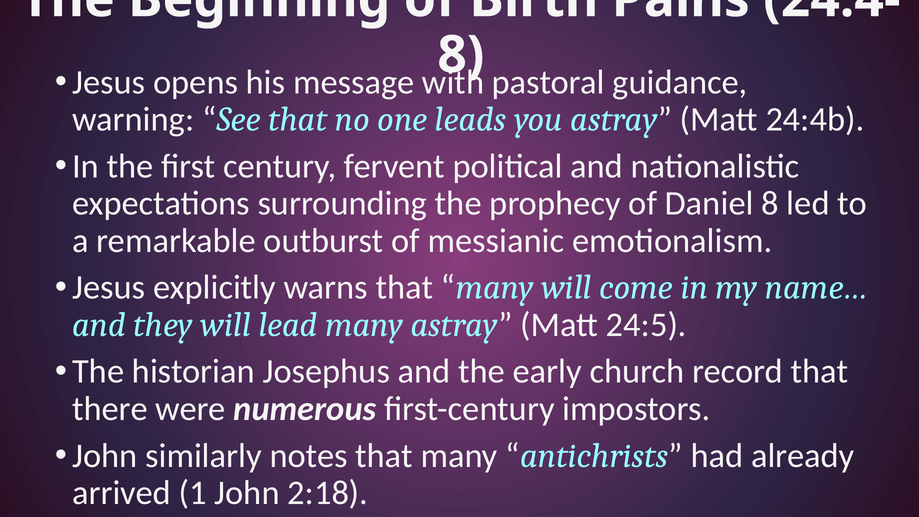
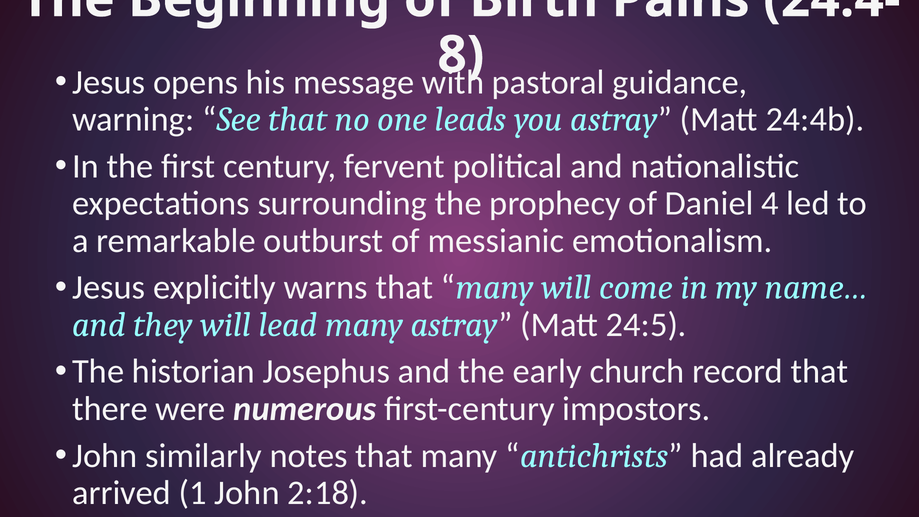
Daniel 8: 8 -> 4 (770, 203)
